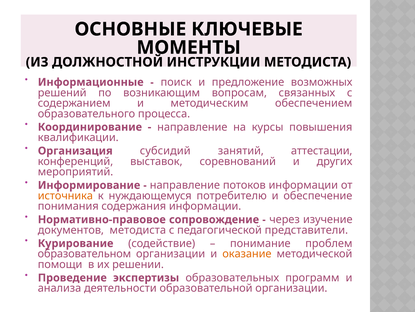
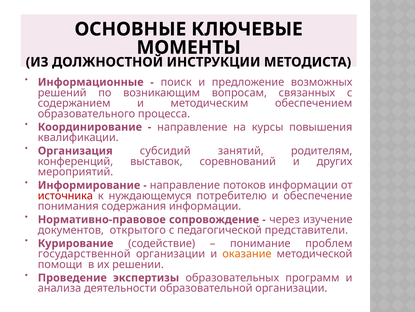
аттестации: аттестации -> родителям (322, 151)
источника colour: orange -> red (65, 195)
документов методиста: методиста -> открытого (138, 230)
образовательном: образовательном -> государственной (84, 253)
